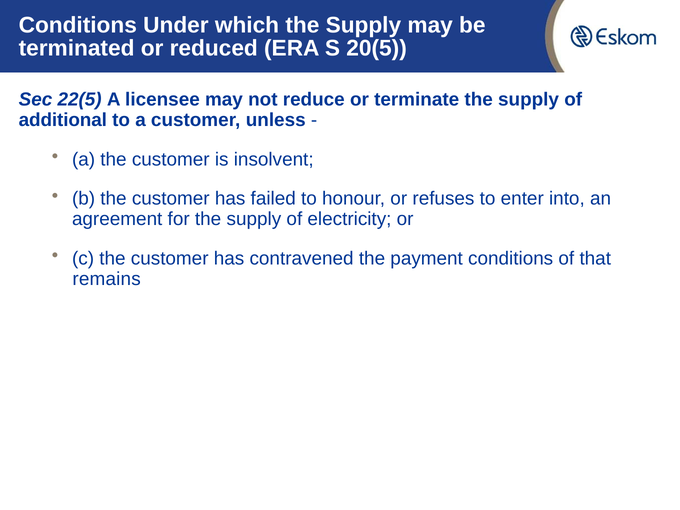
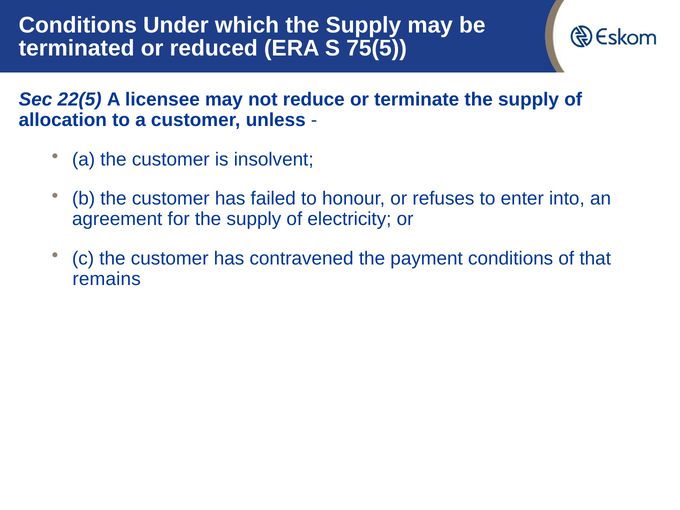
20(5: 20(5 -> 75(5 (377, 48)
additional: additional -> allocation (63, 120)
